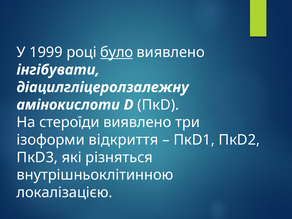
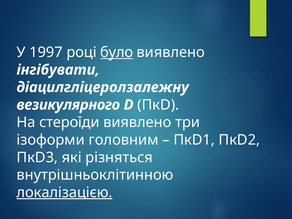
1999: 1999 -> 1997 (46, 52)
амінокислоти: амінокислоти -> везикулярного (68, 105)
відкриття: відкриття -> головним (123, 140)
локалізацією underline: none -> present (64, 192)
